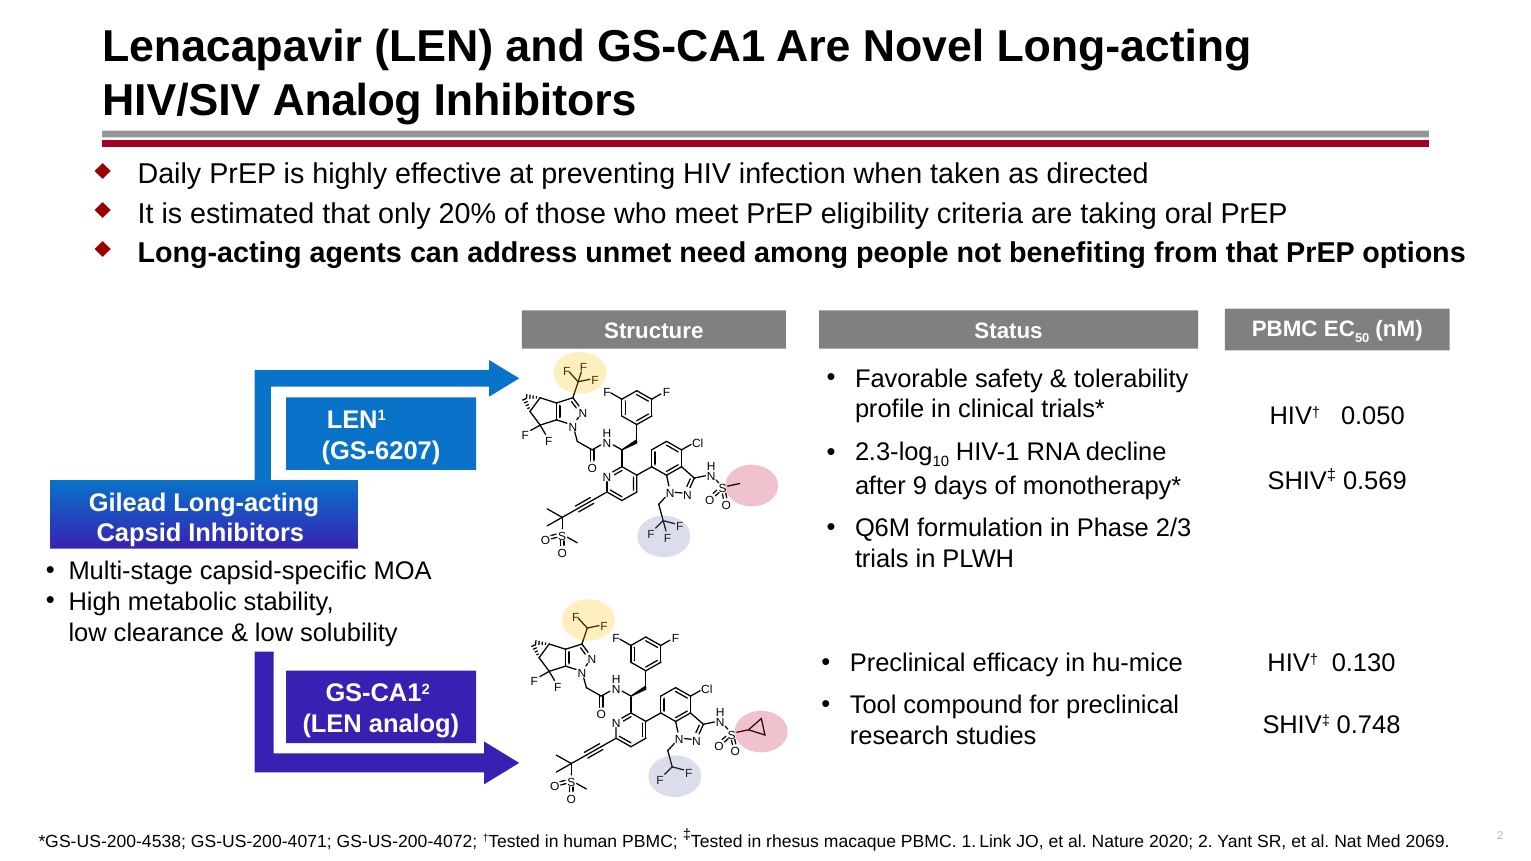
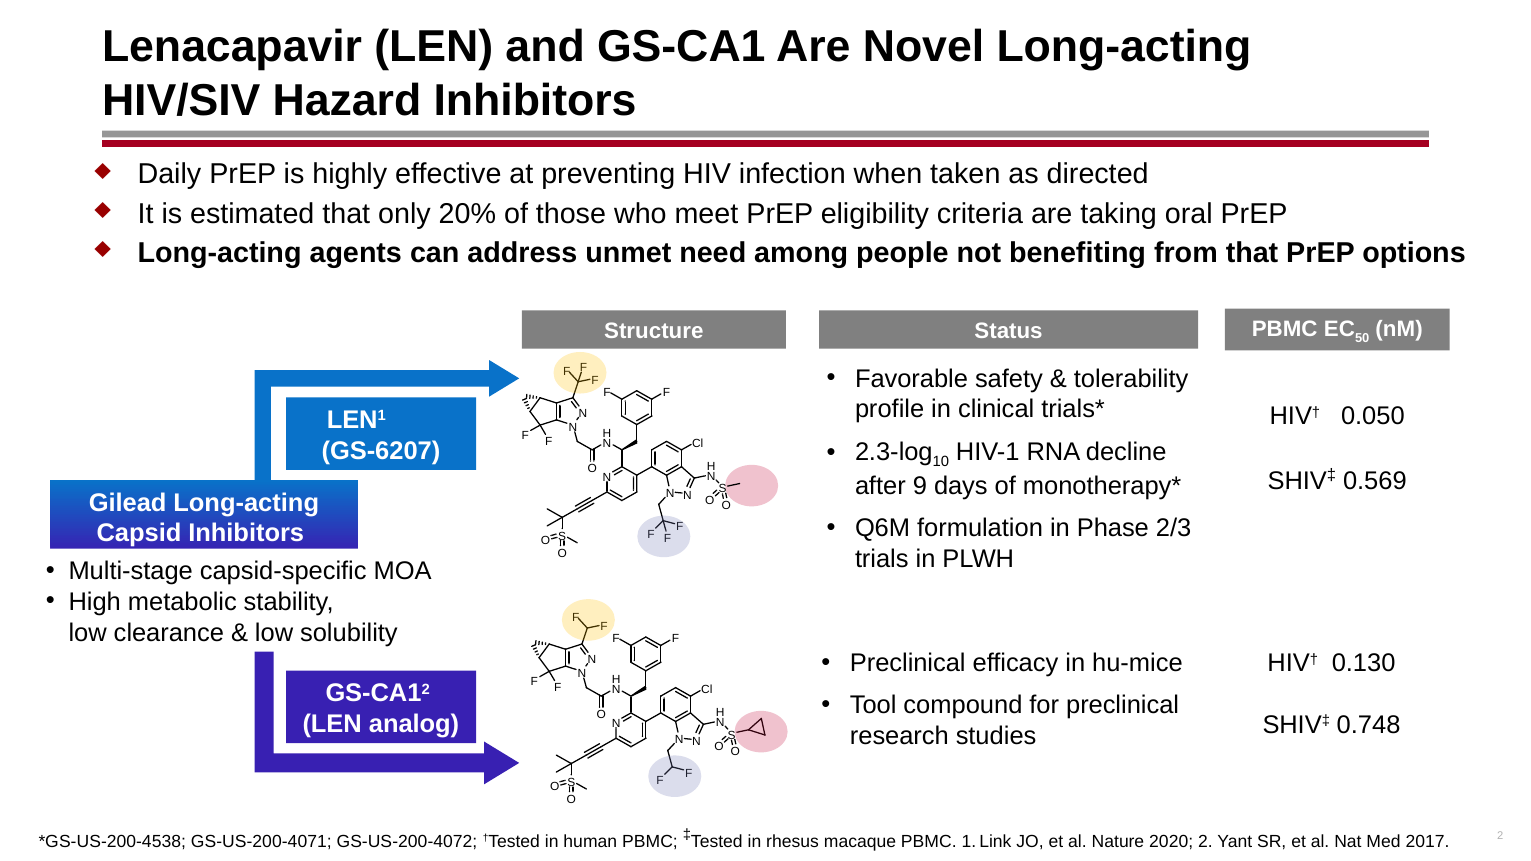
HIV/SIV Analog: Analog -> Hazard (347, 100)
2069: 2069 -> 2017 (1428, 841)
